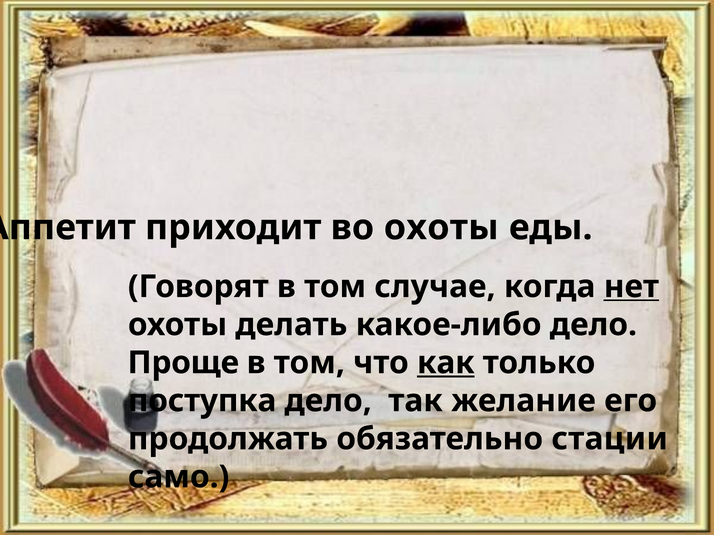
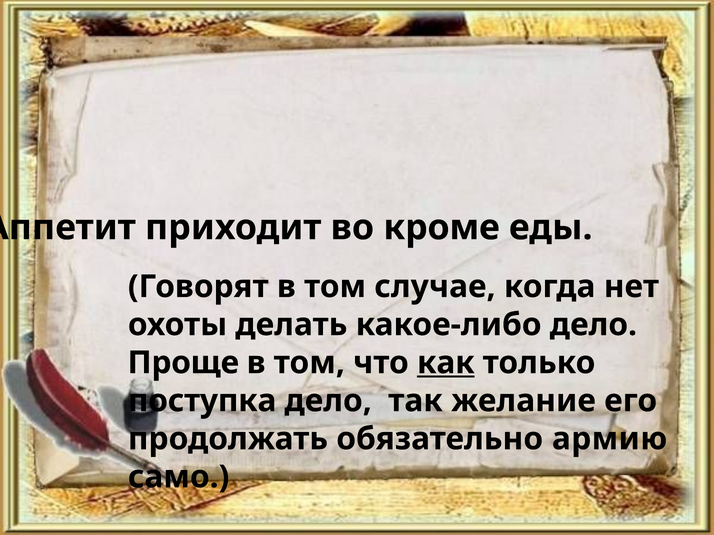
во охоты: охоты -> кроме (442, 228)
нет underline: present -> none (631, 287)
стации: стации -> армию (610, 439)
